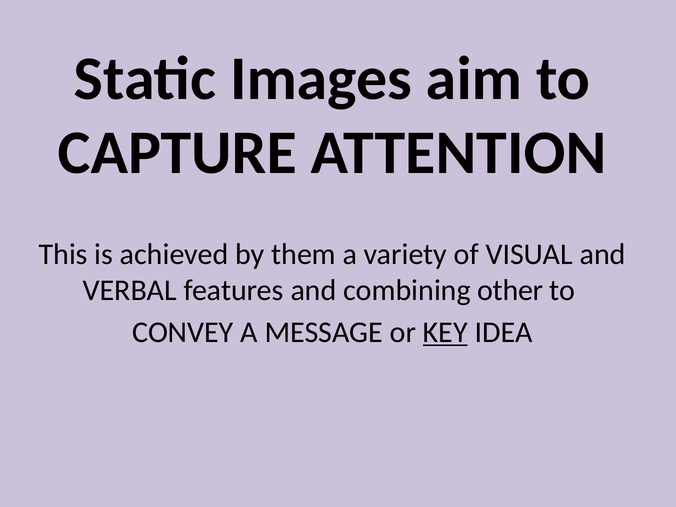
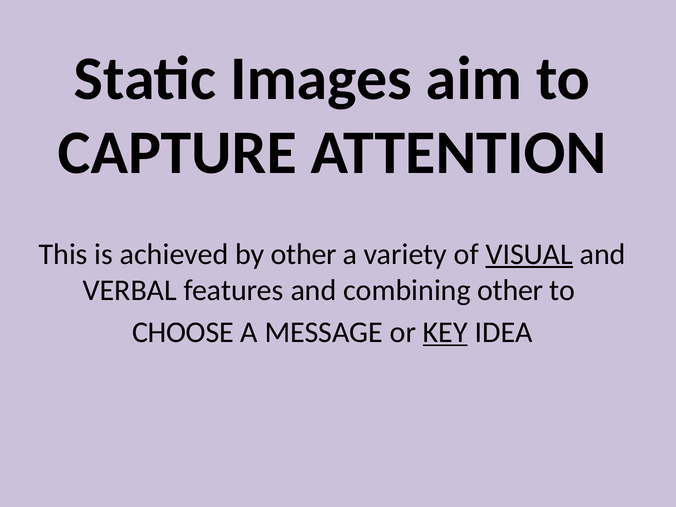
by them: them -> other (304, 254)
VISUAL underline: none -> present (529, 254)
CONVEY: CONVEY -> CHOOSE (183, 332)
